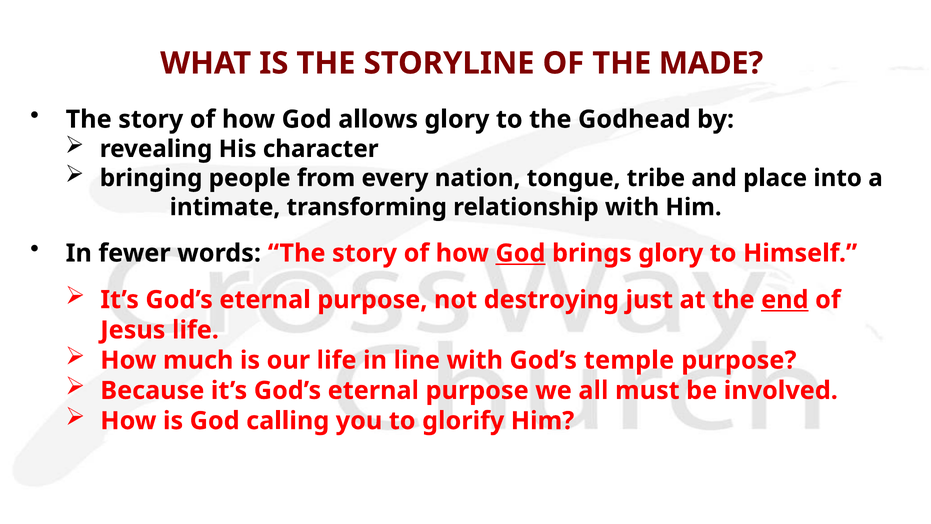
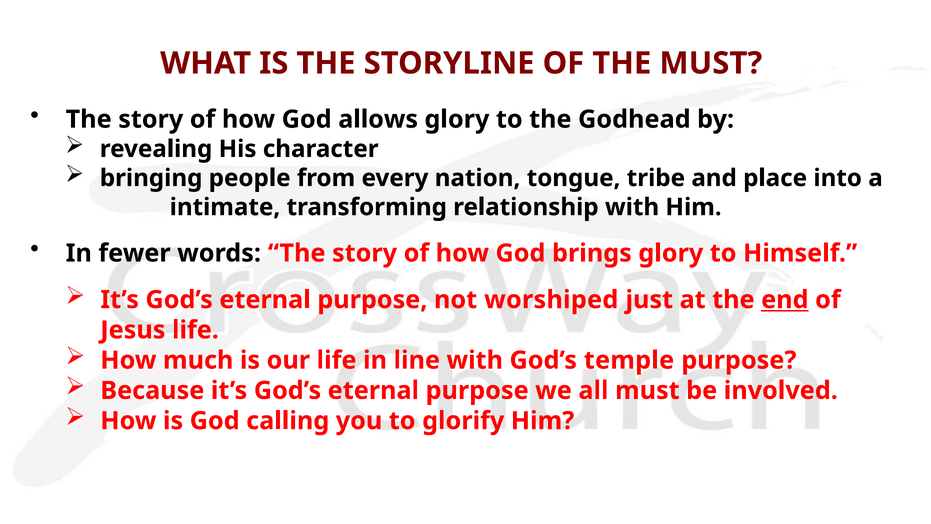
THE MADE: MADE -> MUST (711, 63)
God underline: present -> none (520, 253)
destroying: destroying -> worshiped (551, 300)
